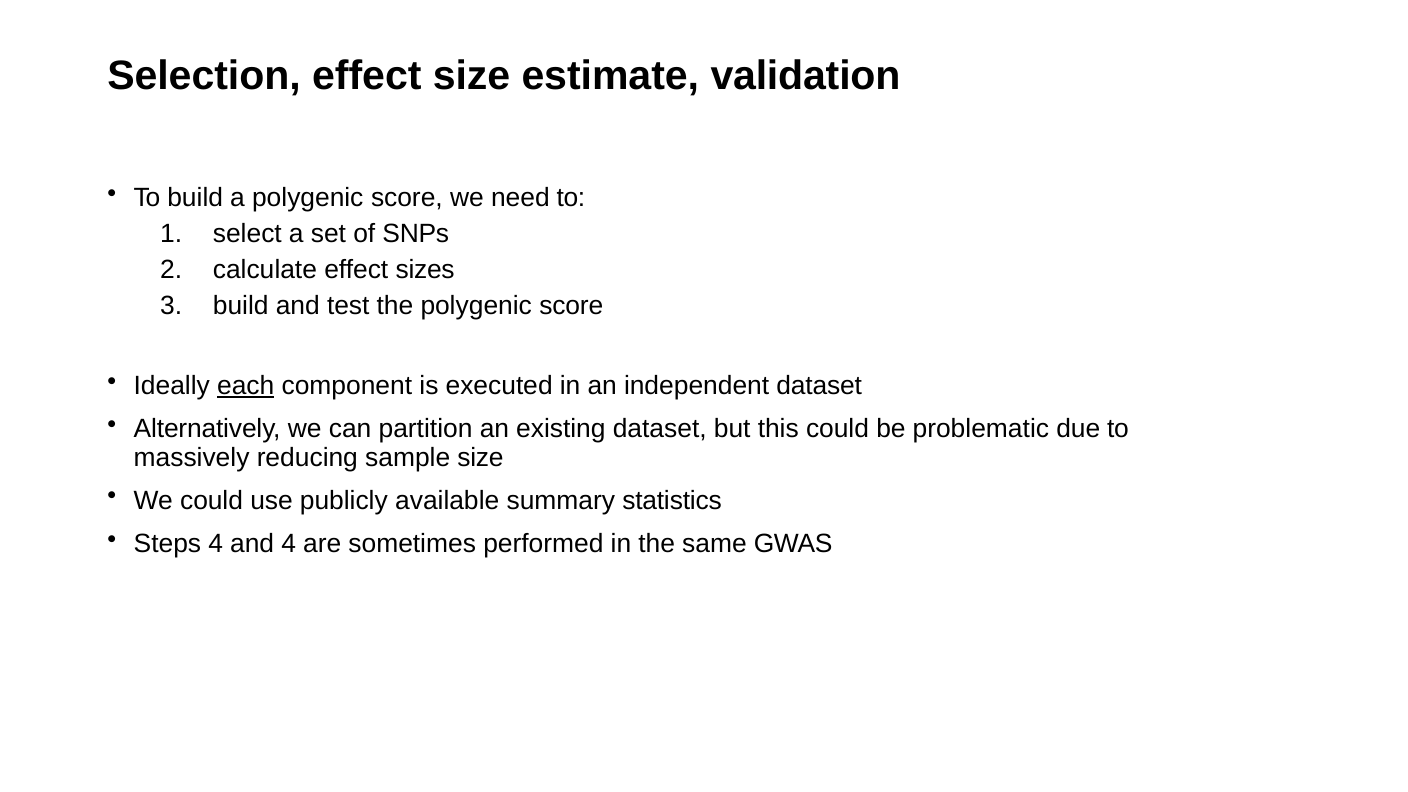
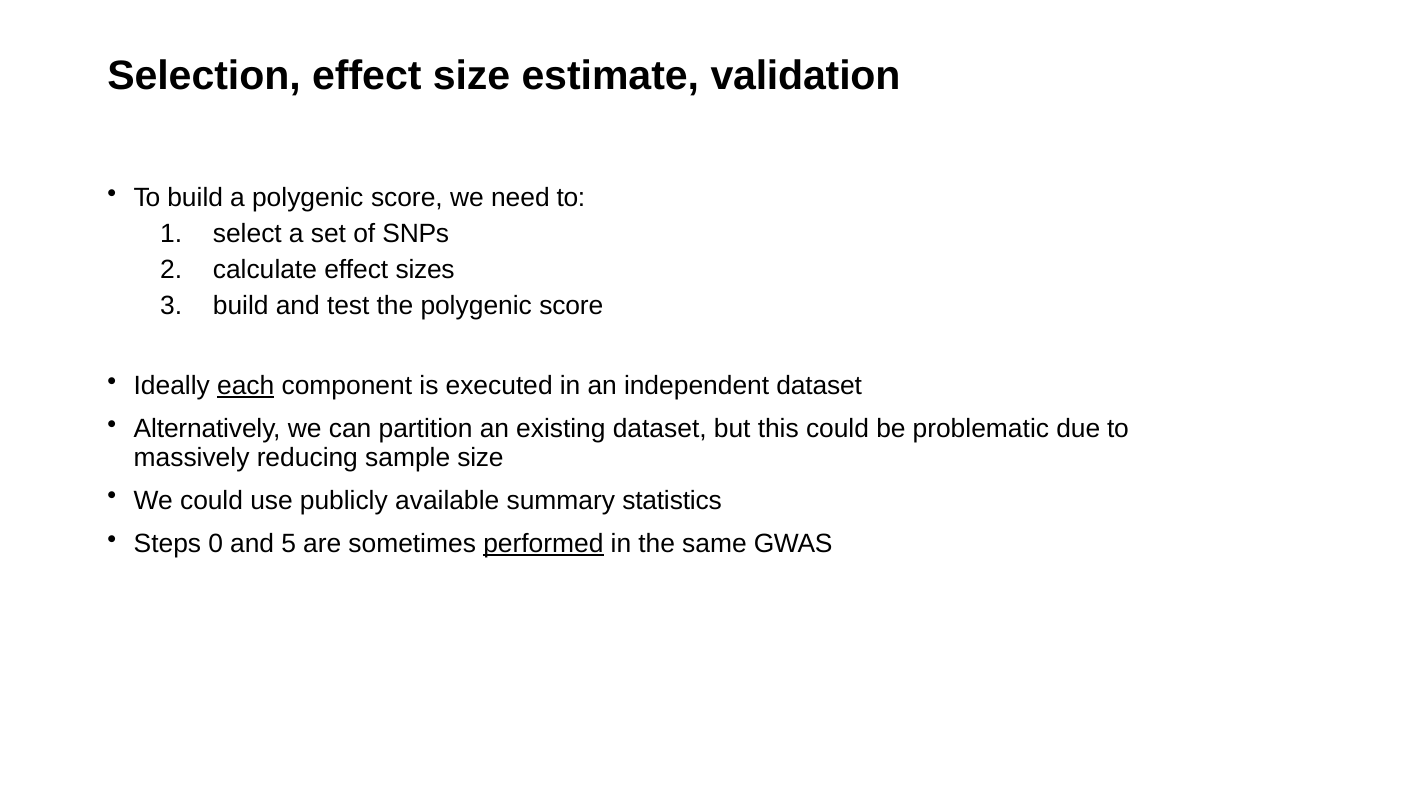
Steps 4: 4 -> 0 (216, 544)
and 4: 4 -> 5 (289, 544)
performed underline: none -> present (543, 544)
